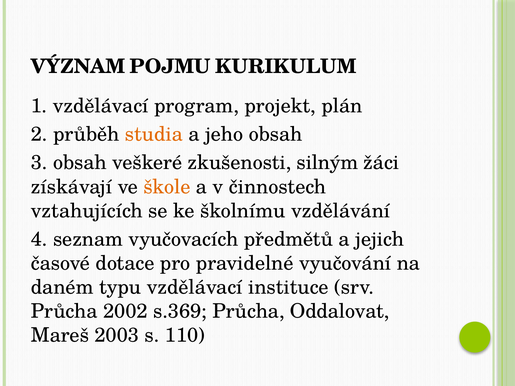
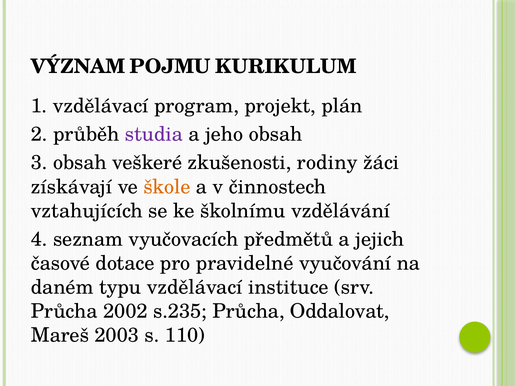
studia colour: orange -> purple (154, 134)
silným: silným -> rodiny (327, 163)
s.369: s.369 -> s.235 (180, 311)
